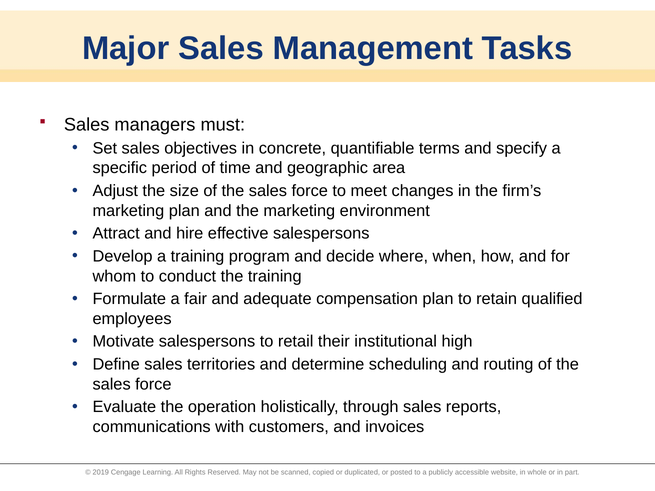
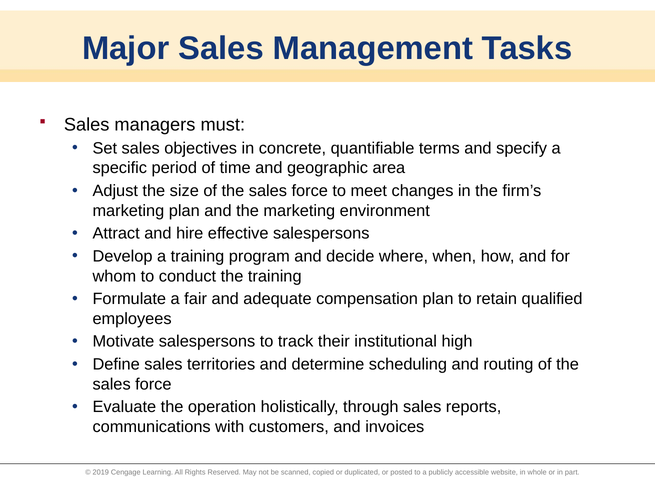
retail: retail -> track (296, 342)
